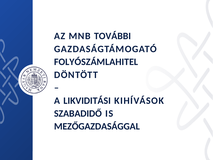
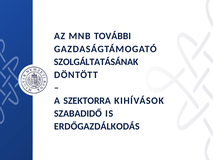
FOLYÓSZÁMLAHITEL: FOLYÓSZÁMLAHITEL -> SZOLGÁLTATÁSÁNAK (96, 62)
LIKVIDITÁSI: LIKVIDITÁSI -> SZEKTORRA (87, 100)
MEZŐGAZDASÁGGAL: MEZŐGAZDASÁGGAL -> ERDŐGAZDÁLKODÁS (97, 126)
